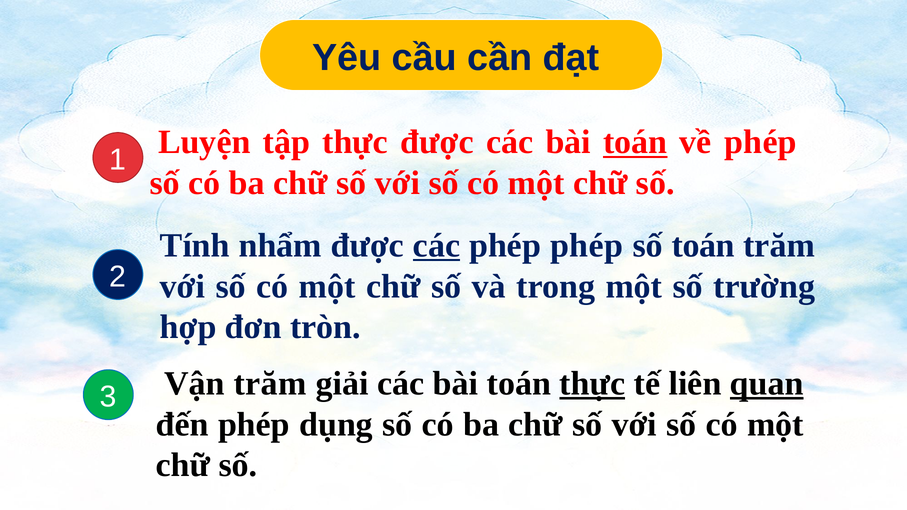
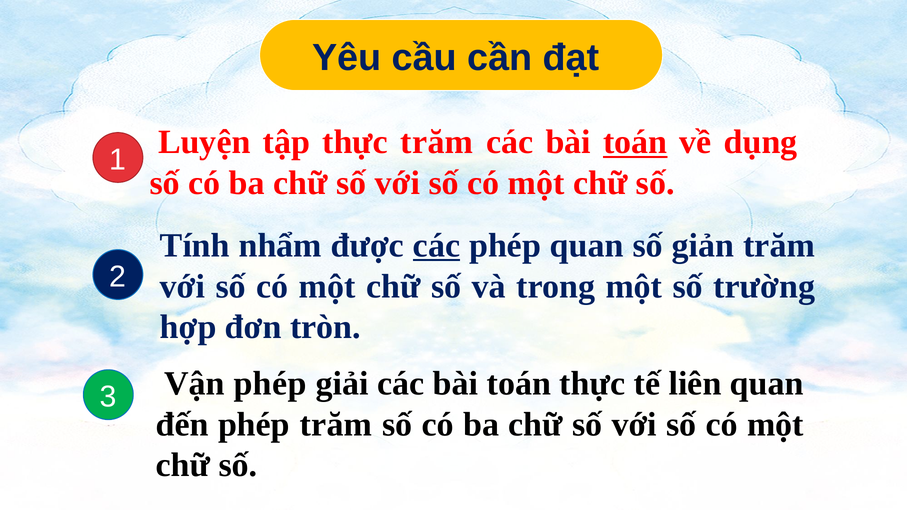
thực được: được -> trăm (437, 142)
về phép: phép -> dụng (761, 142)
phép phép: phép -> quan (587, 246)
số toán: toán -> giản (703, 246)
Vận trăm: trăm -> phép (270, 384)
thực underline: present -> none (592, 384)
quan underline: present -> none (767, 384)
phép dụng: dụng -> trăm (336, 425)
